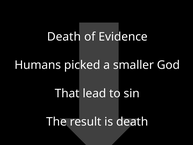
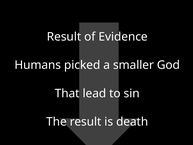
Death: Death -> Result (64, 37)
